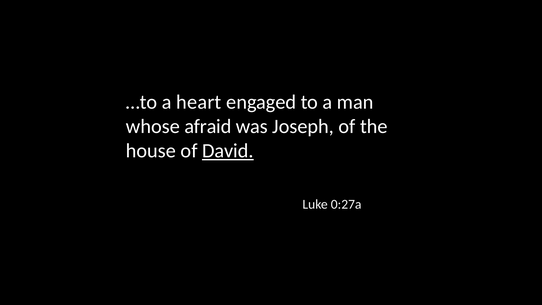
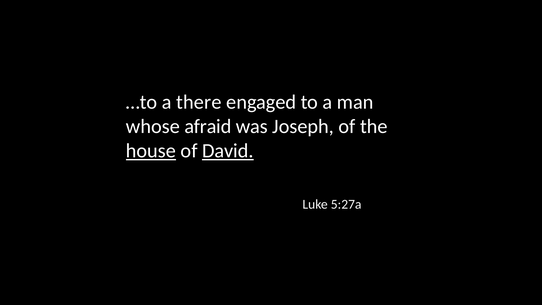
heart: heart -> there (199, 102)
house underline: none -> present (151, 151)
0:27a: 0:27a -> 5:27a (346, 204)
